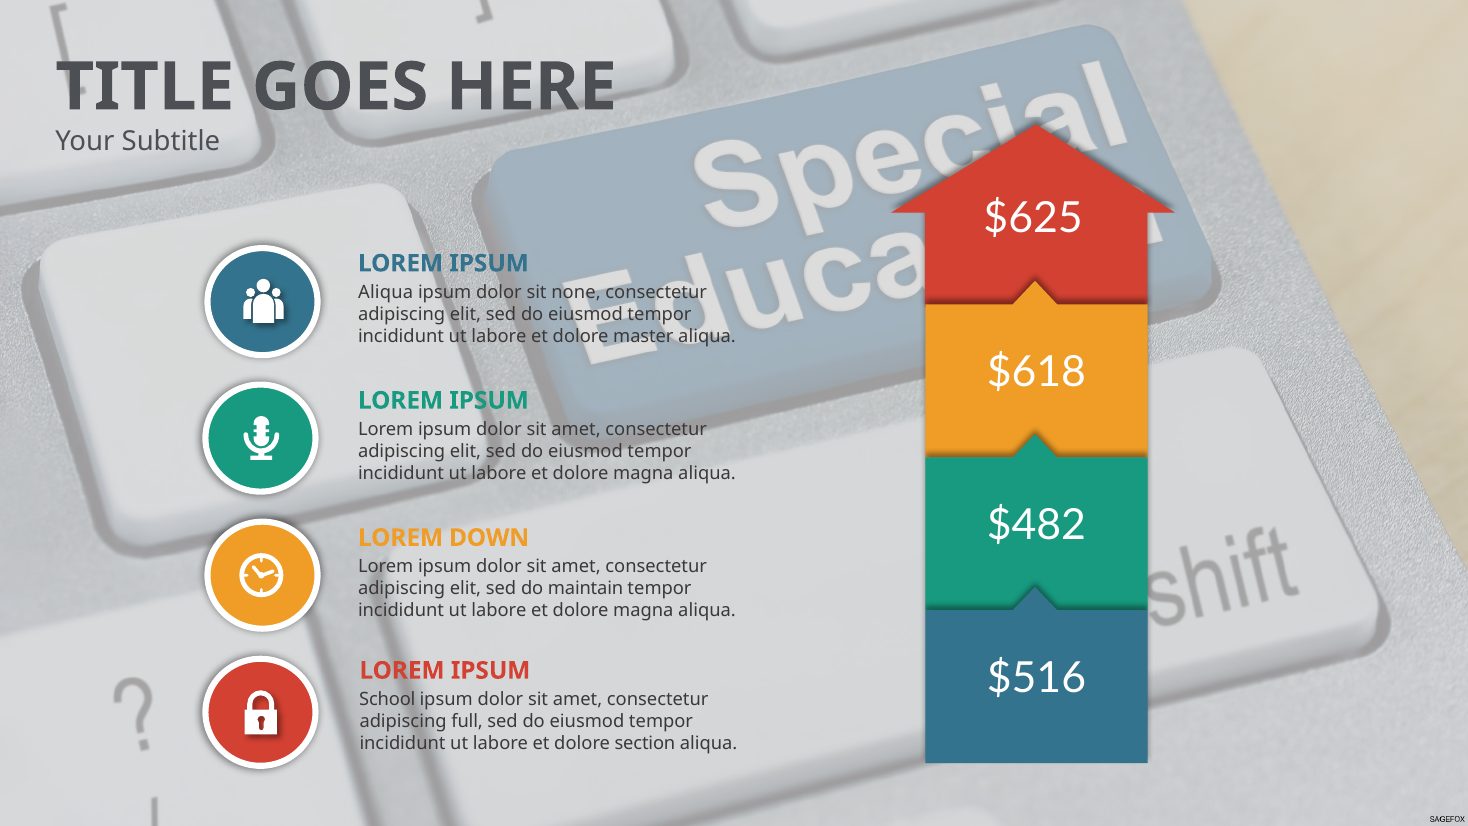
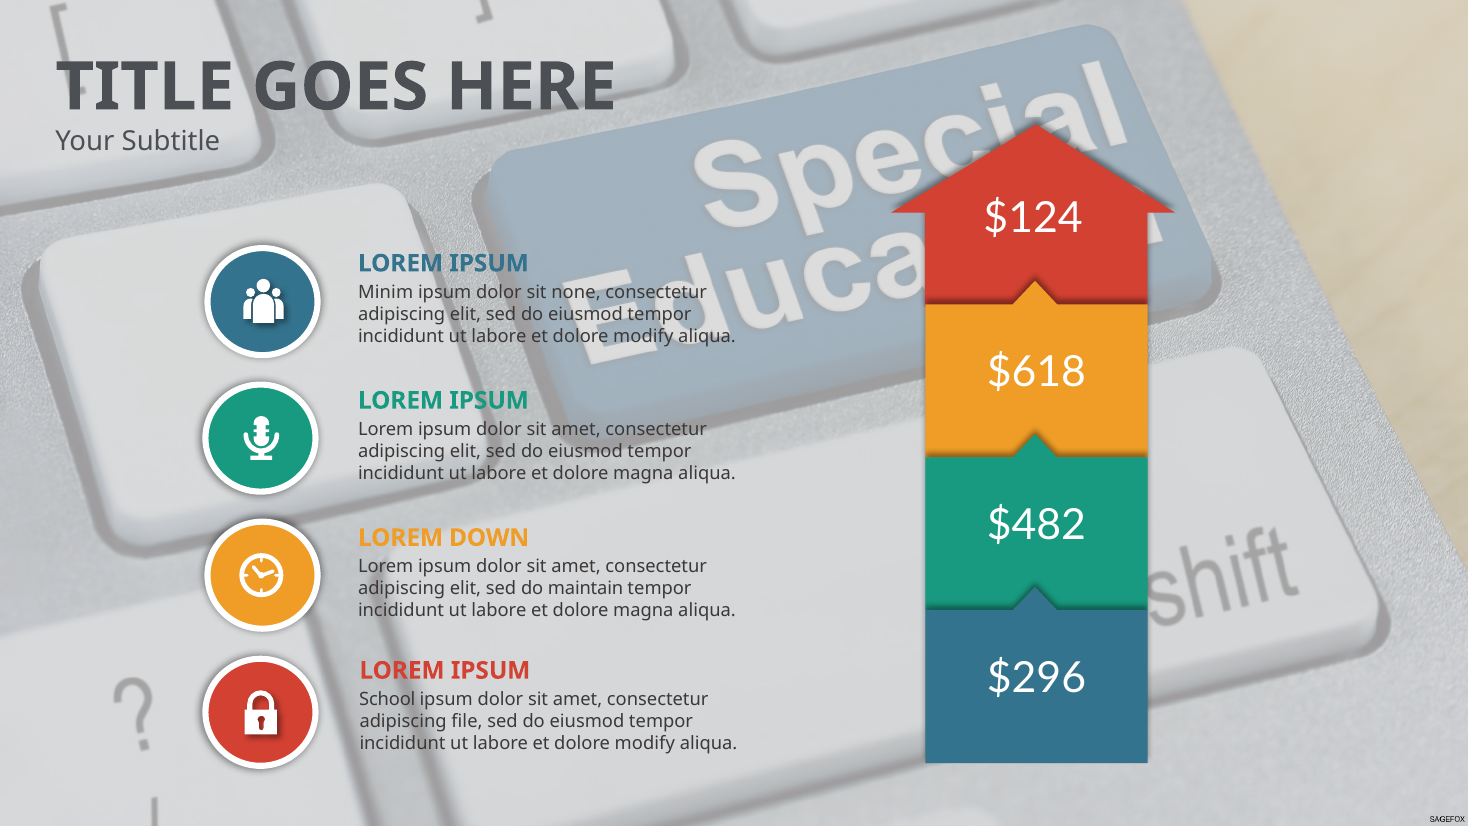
$625: $625 -> $124 (1033, 219)
Aliqua: Aliqua -> Minim (386, 292)
master: master -> modify (643, 336)
$516: $516 -> $296 (1037, 678)
full: full -> file (467, 721)
section: section -> modify (645, 743)
